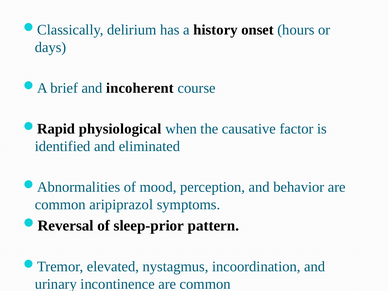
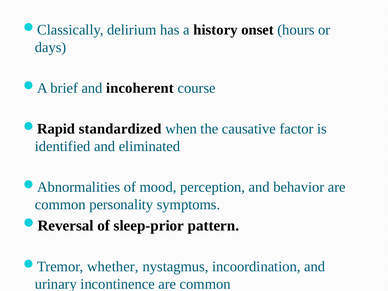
physiological: physiological -> standardized (120, 129)
aripiprazol: aripiprazol -> personality (121, 205)
elevated: elevated -> whether (113, 267)
